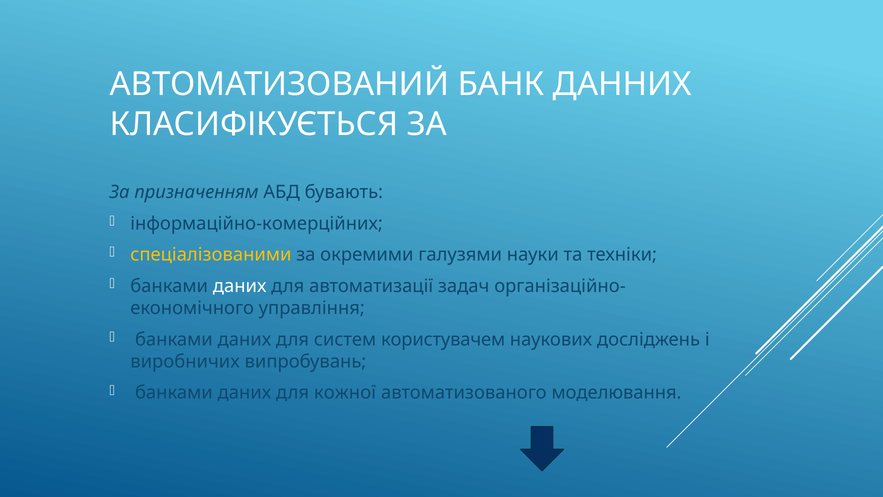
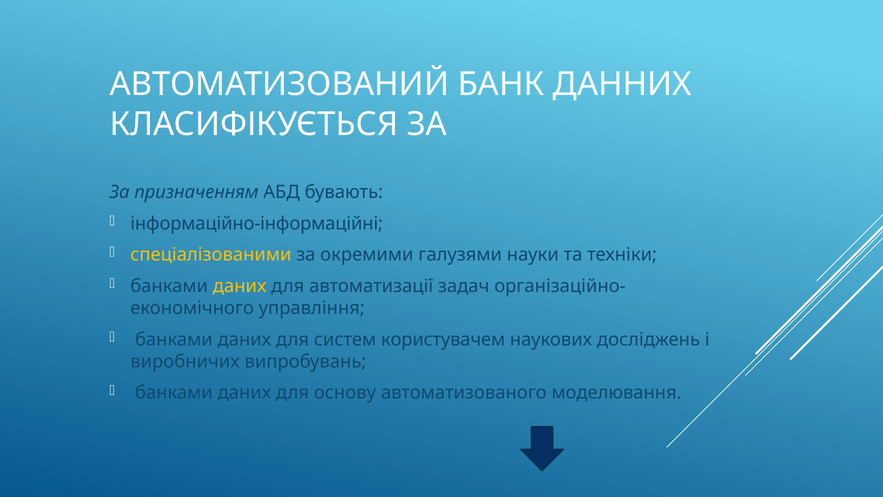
інформаційно-комерційних: інформаційно-комерційних -> інформаційно-інформаційні (257, 223)
даних colour: white -> yellow (240, 286)
кожної: кожної -> основу (345, 393)
